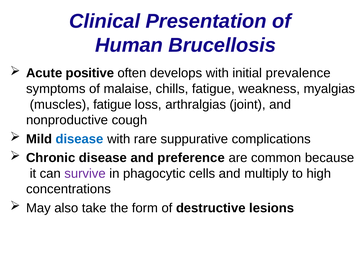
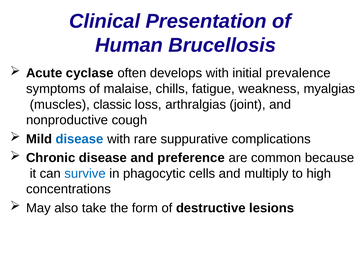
positive: positive -> cyclase (90, 73)
muscles fatigue: fatigue -> classic (112, 104)
survive colour: purple -> blue (85, 173)
